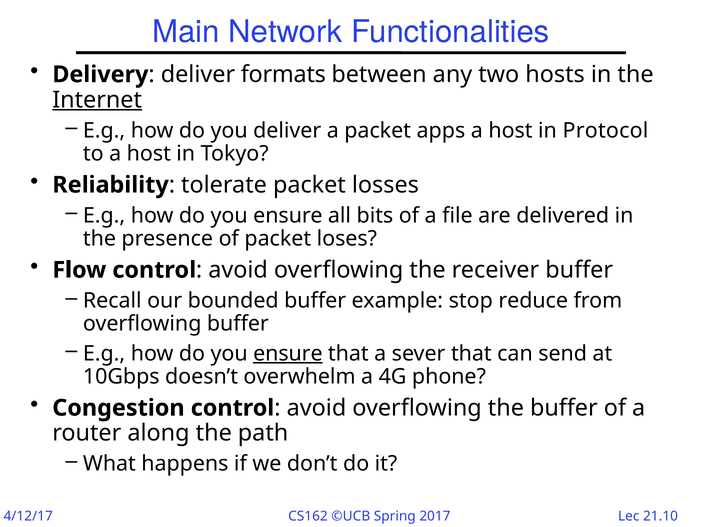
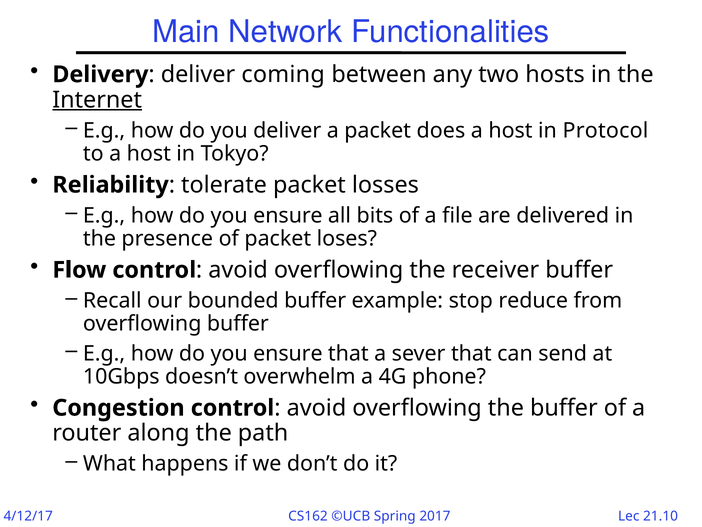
formats: formats -> coming (283, 74)
apps: apps -> does (441, 130)
ensure underline: present -> none (288, 353)
